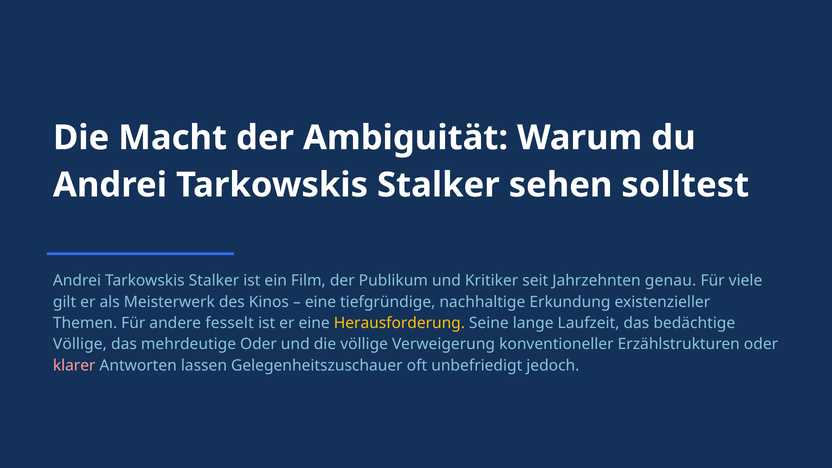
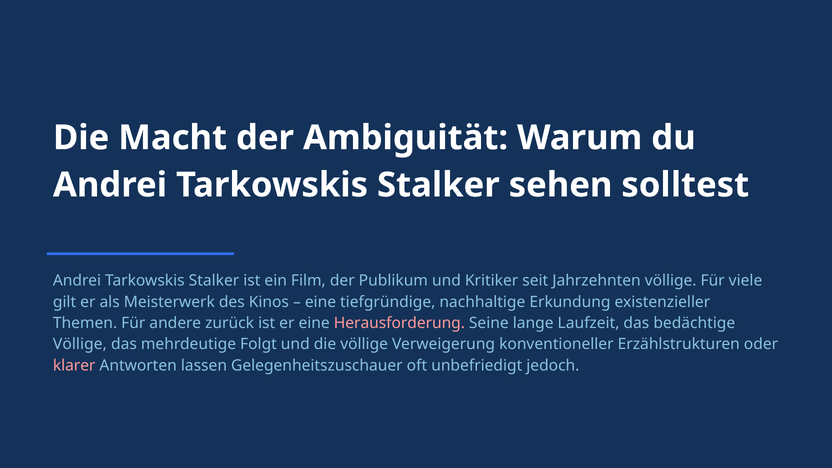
Jahrzehnten genau: genau -> völlige (671, 281)
fesselt: fesselt -> zurück (230, 323)
Herausforderung colour: yellow -> pink (399, 323)
mehrdeutige Oder: Oder -> Folgt (258, 344)
